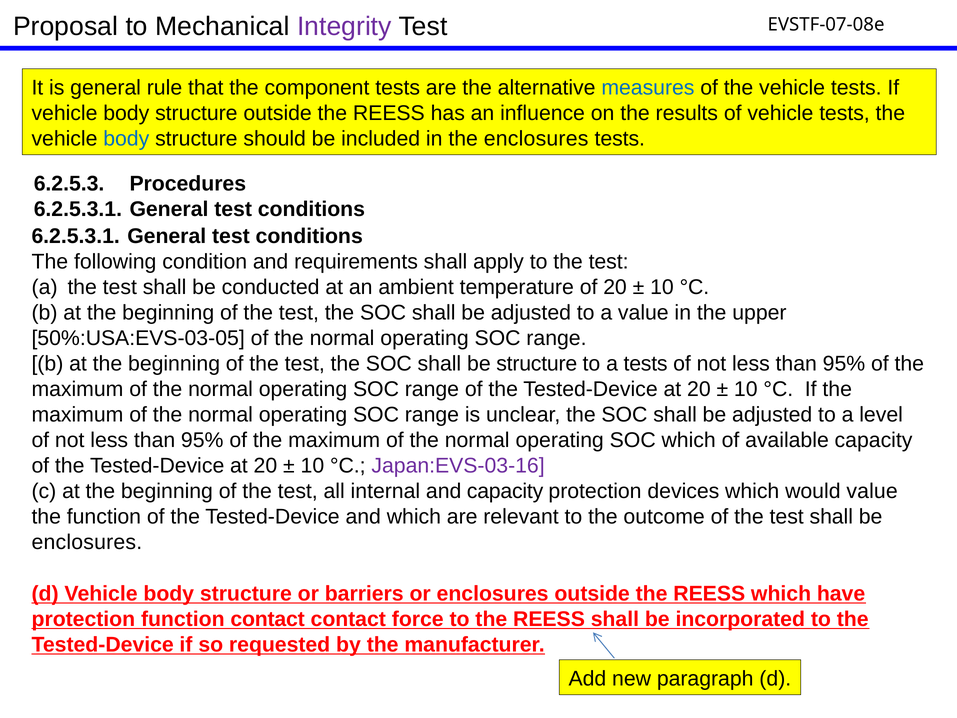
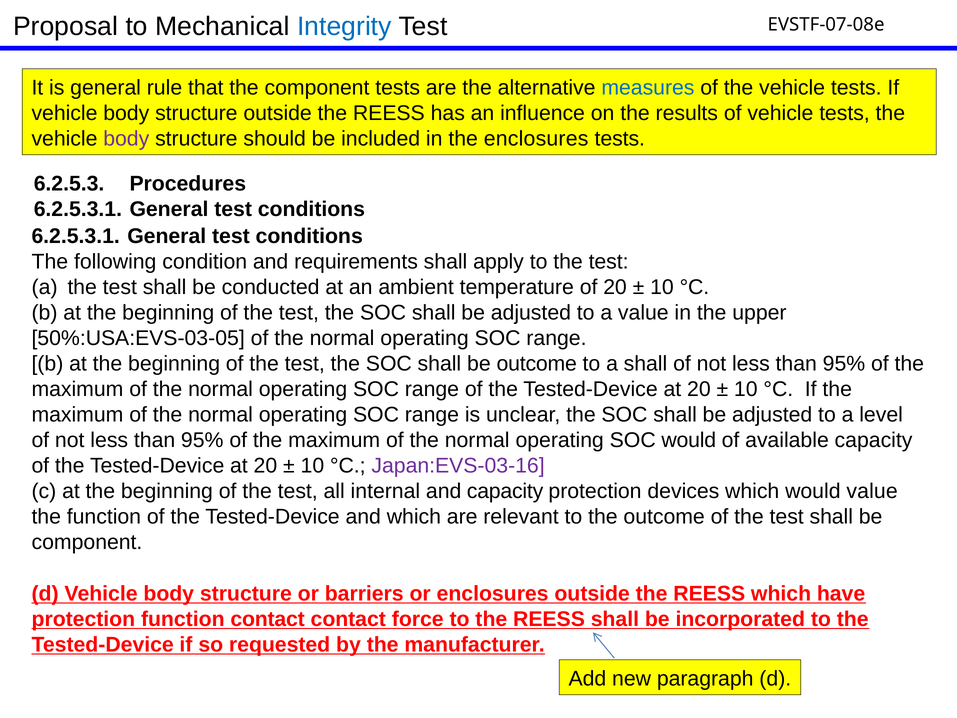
Integrity colour: purple -> blue (344, 27)
body colour: blue -> purple (126, 139)
be structure: structure -> outcome (537, 364)
a tests: tests -> shall (645, 364)
SOC which: which -> would (689, 440)
enclosures: enclosures -> component (87, 542)
